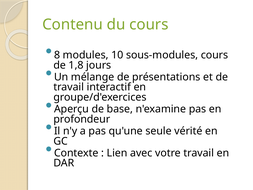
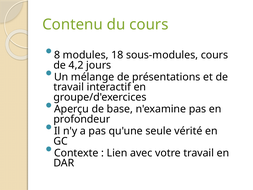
10: 10 -> 18 (117, 55)
1,8: 1,8 -> 4,2 (76, 65)
